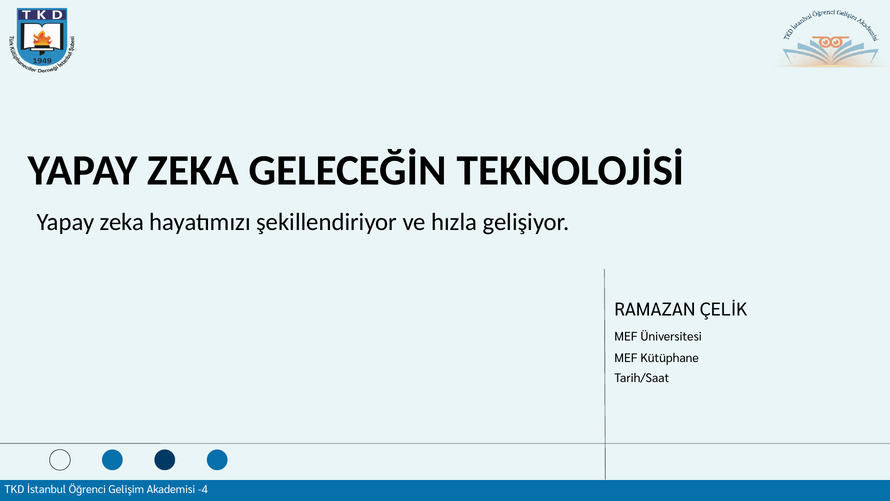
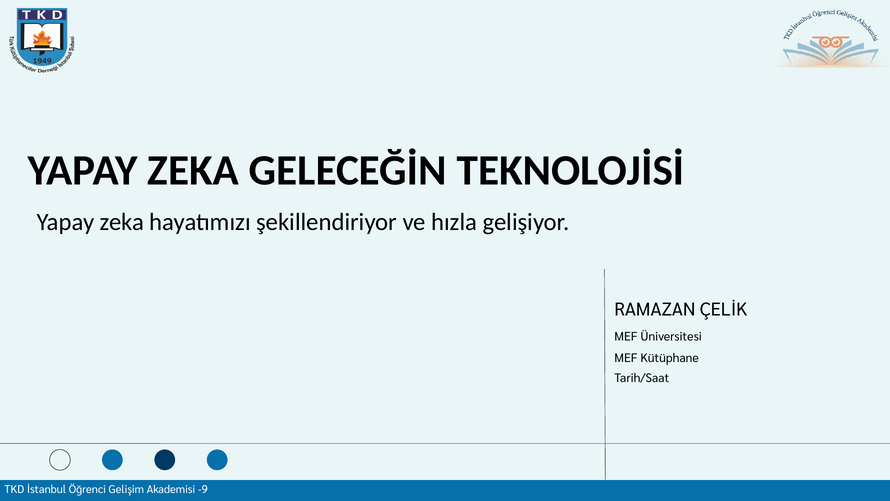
-4: -4 -> -9 (203, 489)
